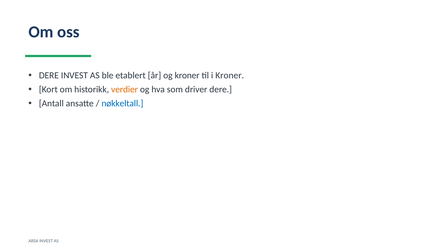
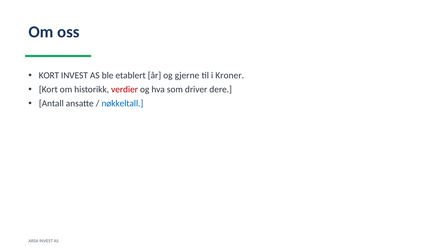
DERE: DERE -> KORT (49, 76)
og kroner: kroner -> gjerne (187, 76)
verdier colour: orange -> red (125, 90)
